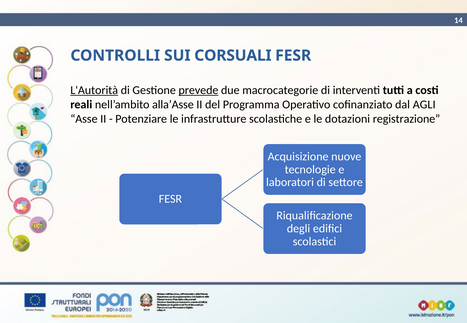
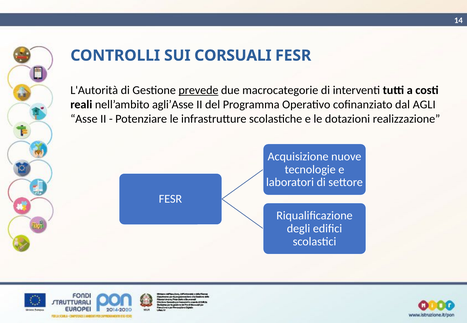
L'Autorità underline: present -> none (94, 90)
alla’Asse: alla’Asse -> agli’Asse (173, 105)
registrazione: registrazione -> realizzazione (406, 119)
